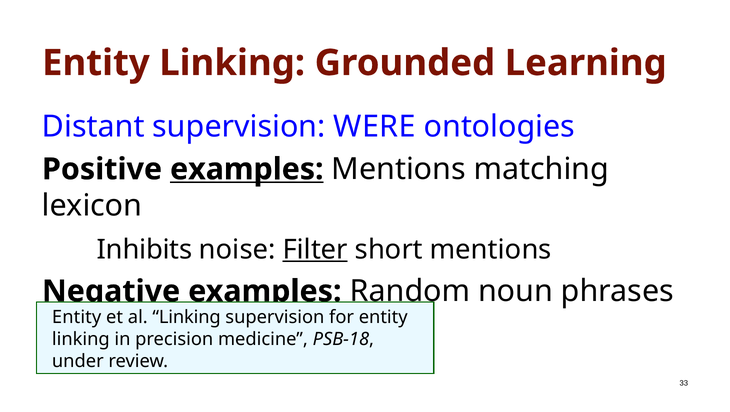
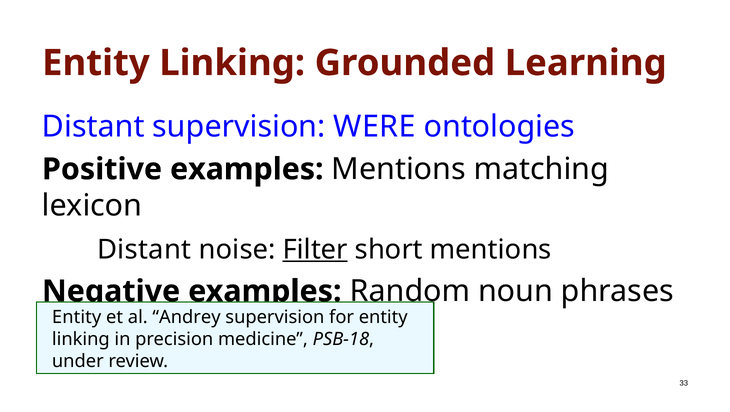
examples underline: present -> none (247, 169)
Inhibits: Inhibits -> Distant (144, 249)
al Linking: Linking -> Andrey (187, 317)
